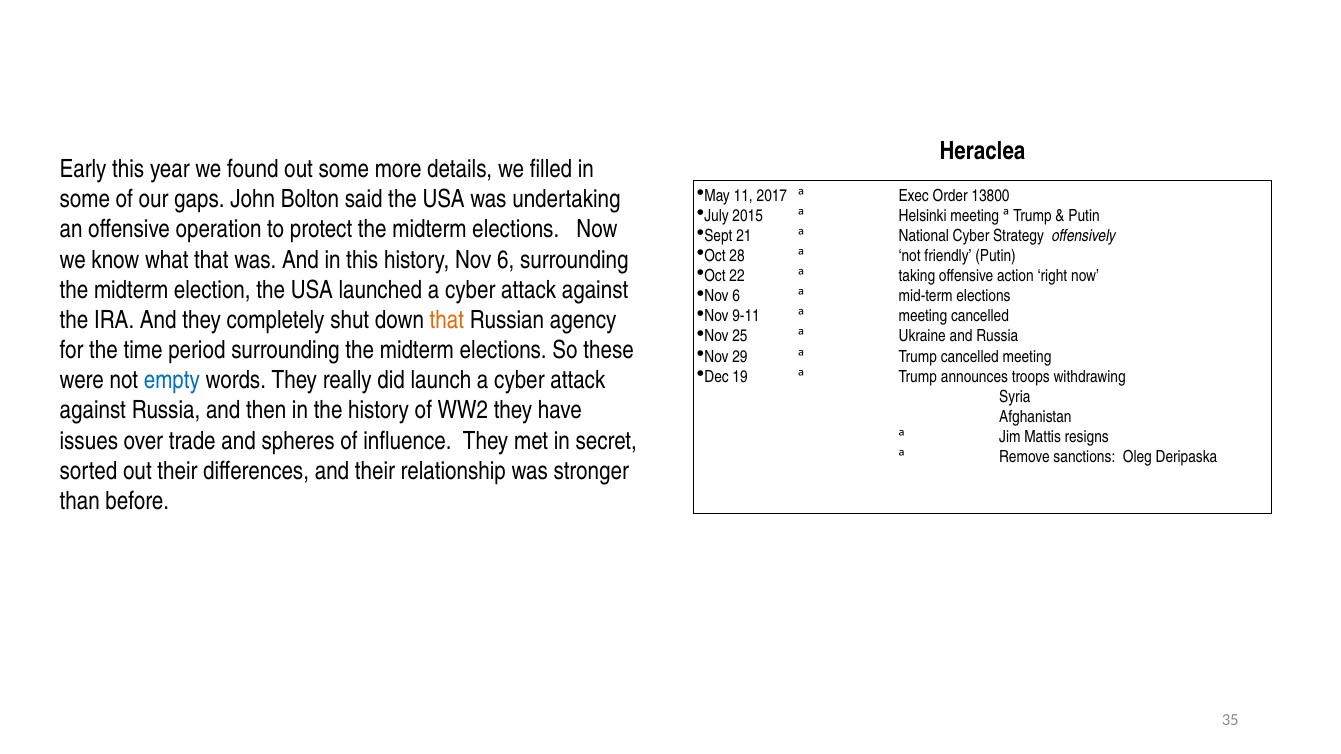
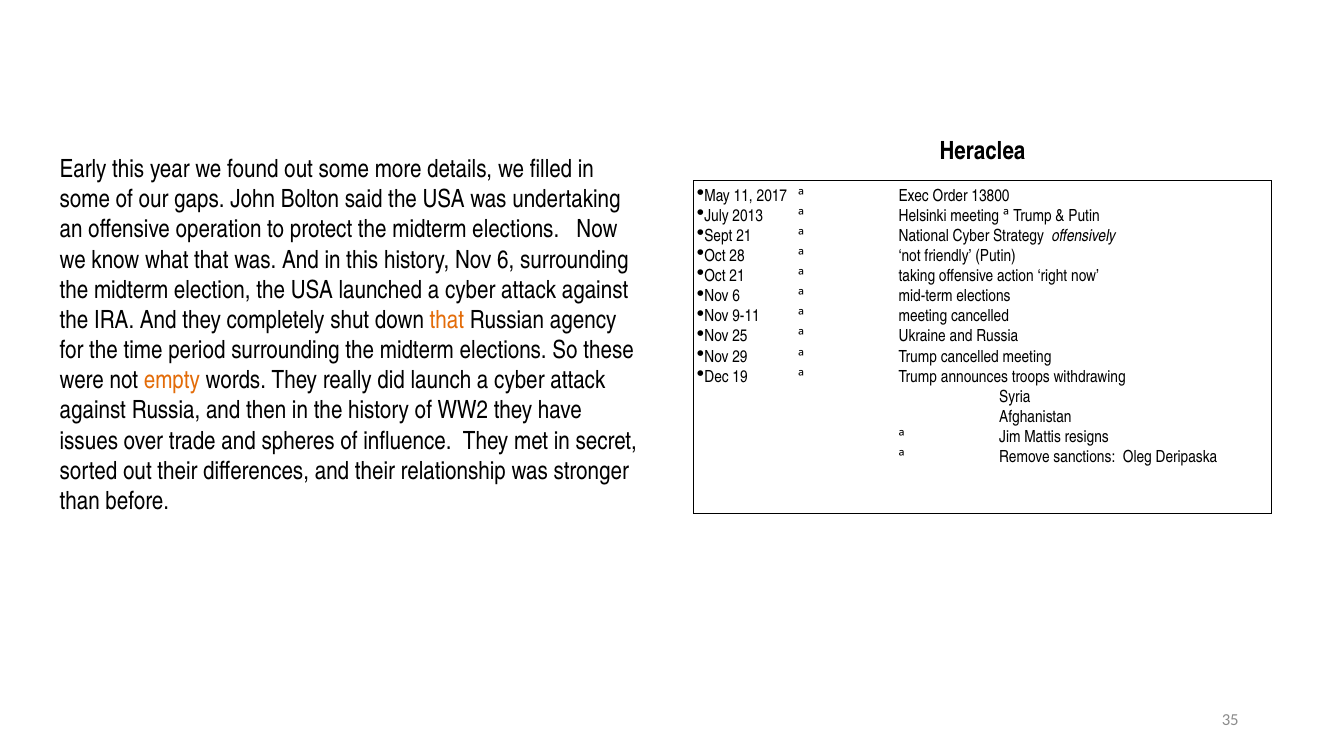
2015: 2015 -> 2013 (748, 216)
22: 22 -> 21 (737, 276)
empty colour: blue -> orange (172, 381)
